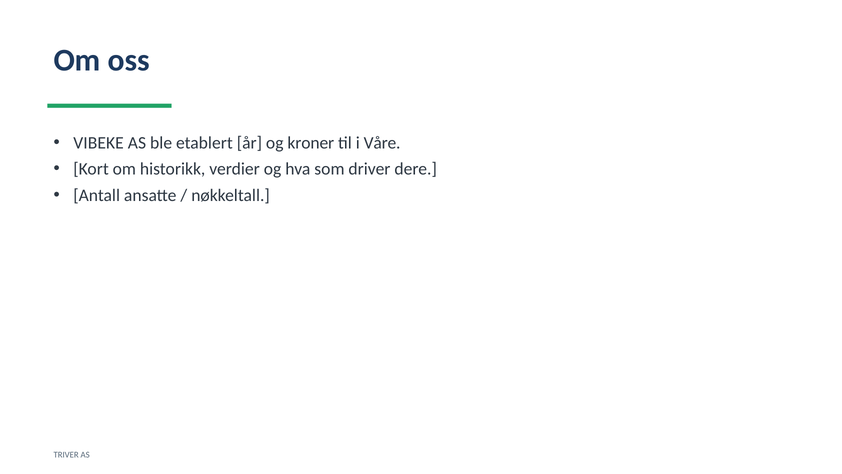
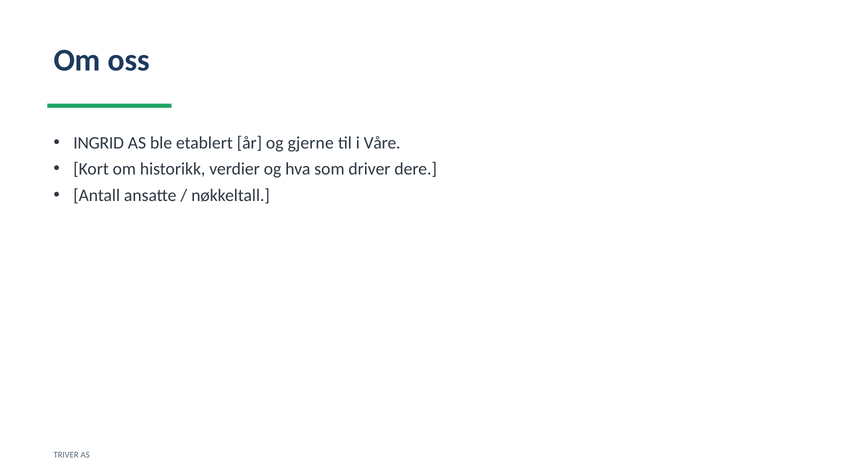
VIBEKE: VIBEKE -> INGRID (99, 143)
kroner: kroner -> gjerne (311, 143)
